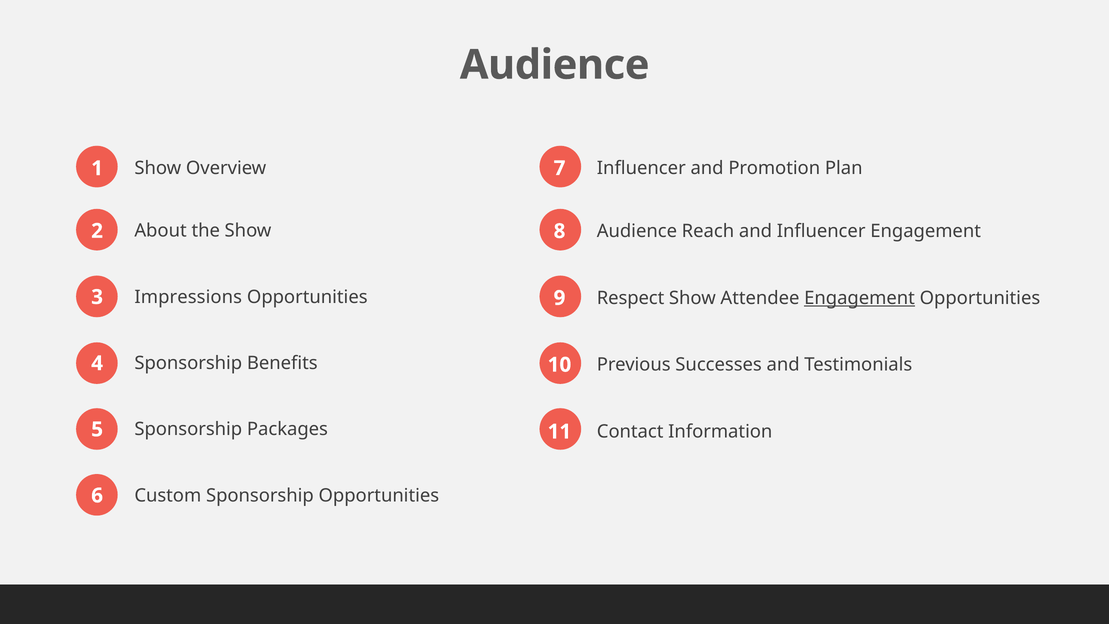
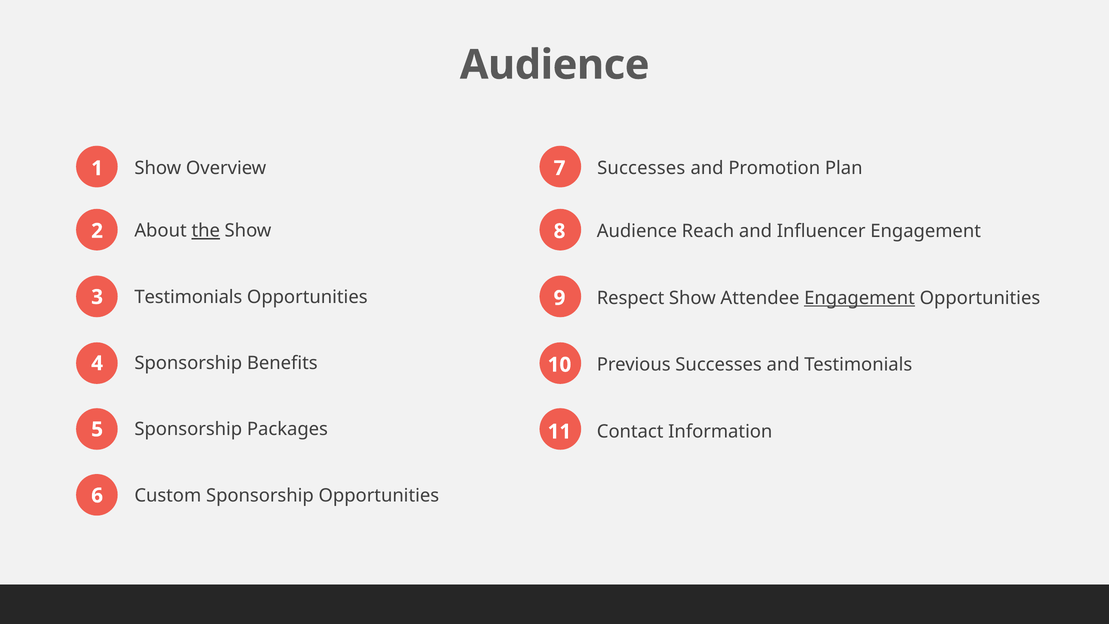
7 Influencer: Influencer -> Successes (641, 168)
the underline: none -> present (206, 231)
3 Impressions: Impressions -> Testimonials (188, 297)
